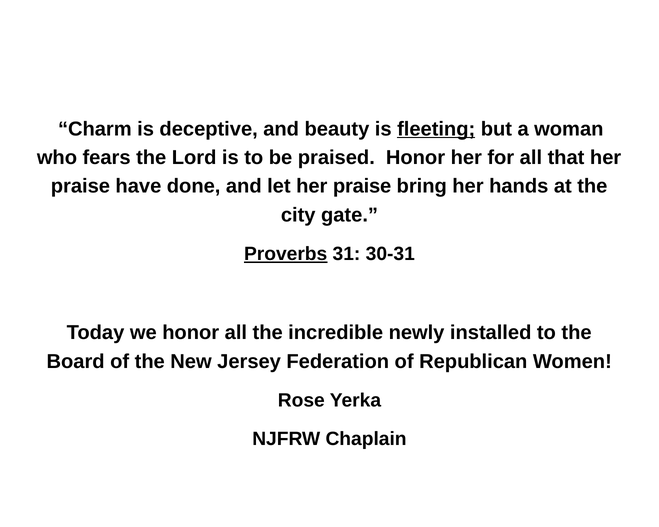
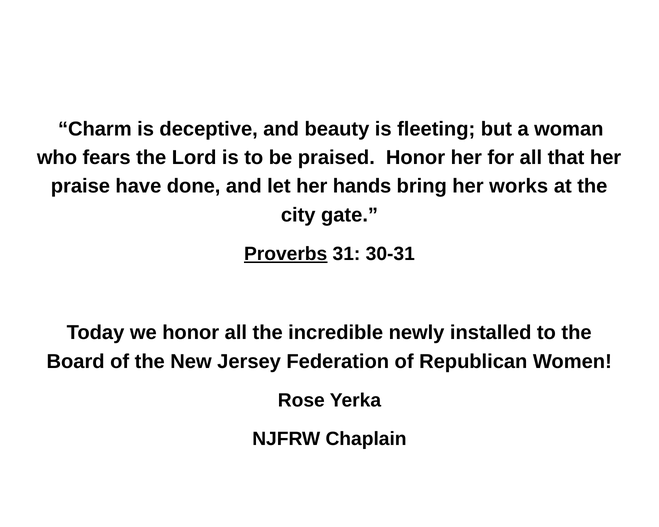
fleeting underline: present -> none (436, 129)
let her praise: praise -> hands (362, 186)
hands: hands -> works (519, 186)
